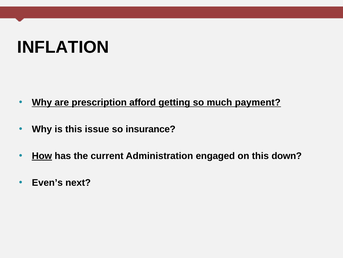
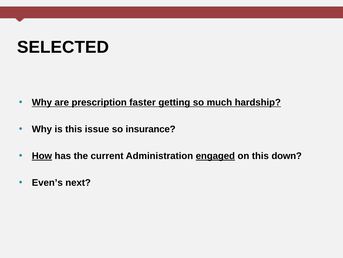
INFLATION: INFLATION -> SELECTED (63, 47)
afford: afford -> faster (143, 102)
payment: payment -> hardship (258, 102)
engaged underline: none -> present (215, 156)
